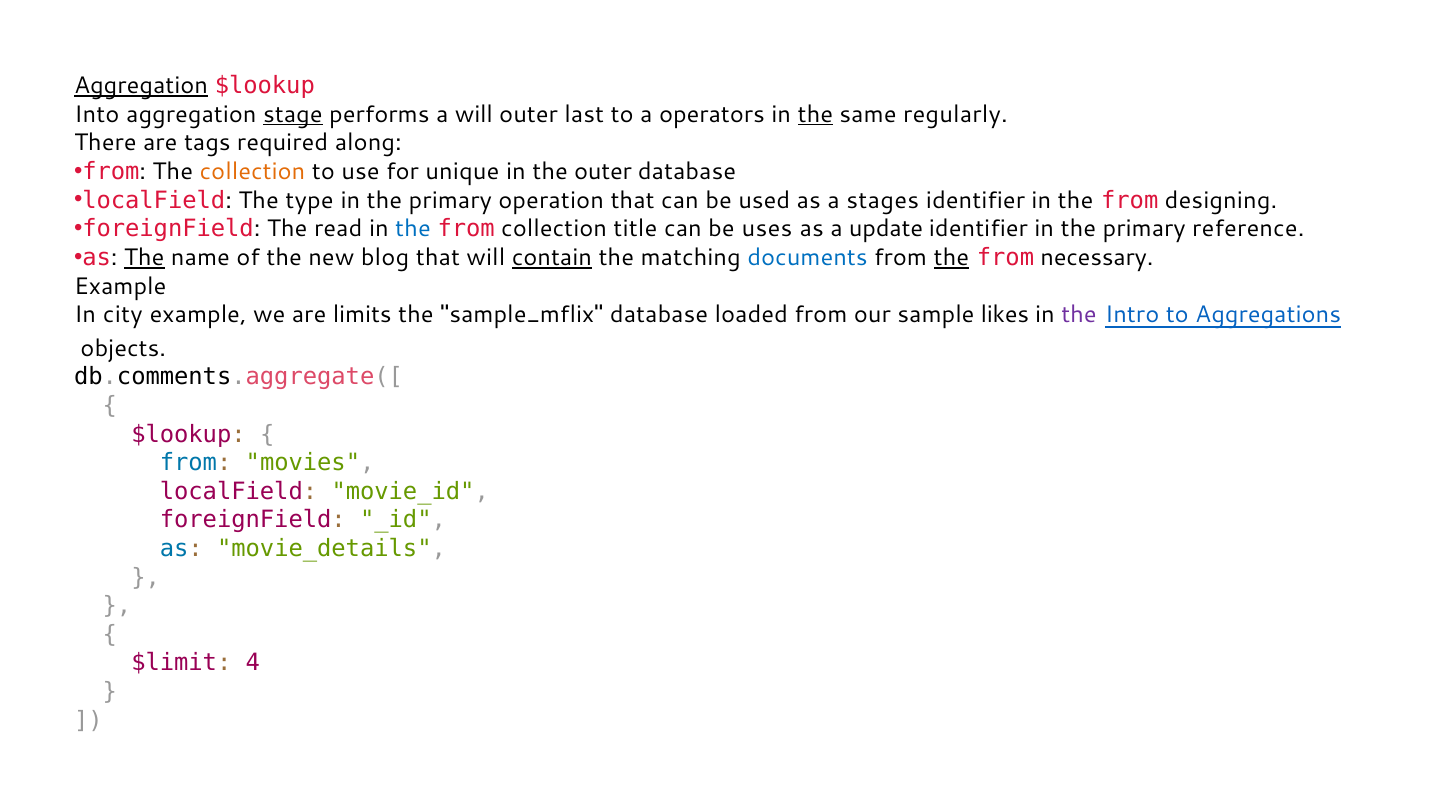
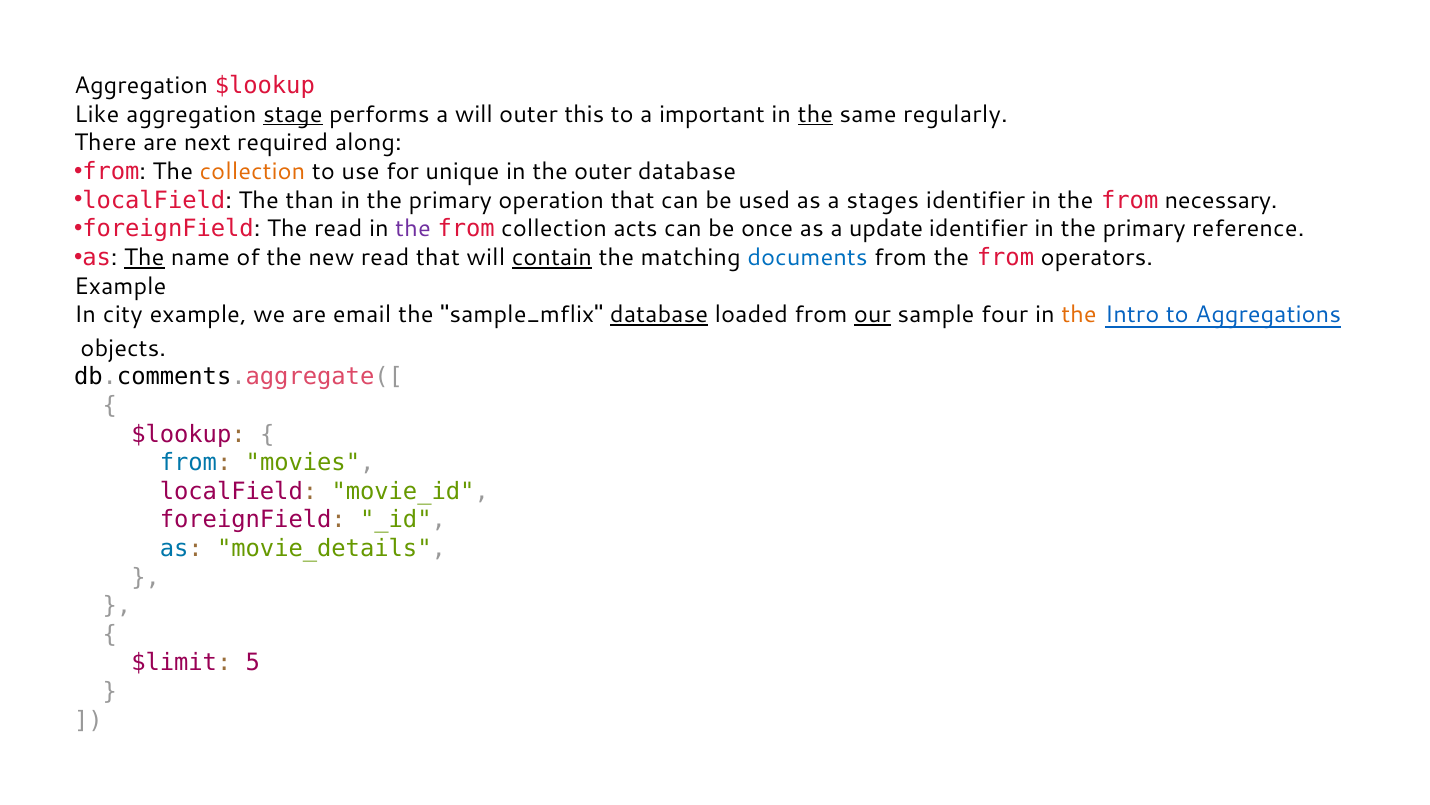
Aggregation underline: present -> none (141, 86)
Into: Into -> Like (97, 114)
last: last -> this (584, 114)
operators: operators -> important (712, 114)
tags: tags -> next (207, 143)
type: type -> than (310, 200)
designing: designing -> necessary (1221, 200)
the colour: blue -> purple (413, 229)
title: title -> acts (636, 229)
uses: uses -> once (767, 229)
new blog: blog -> read (385, 257)
the underline: present -> none (951, 257)
necessary: necessary -> operators (1097, 257)
limits: limits -> email (362, 315)
database underline: none -> present (659, 315)
our underline: none -> present (872, 315)
likes: likes -> four (1005, 315)
the colour: purple -> orange (1079, 315)
4: 4 -> 5 (253, 663)
